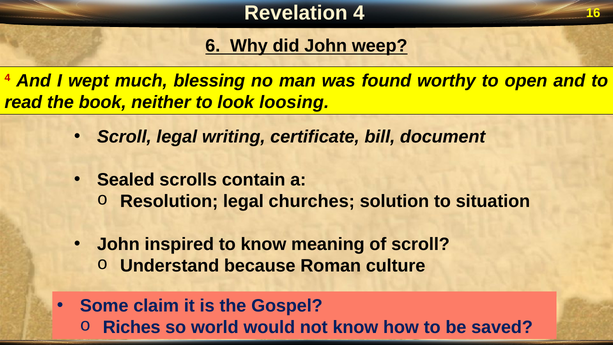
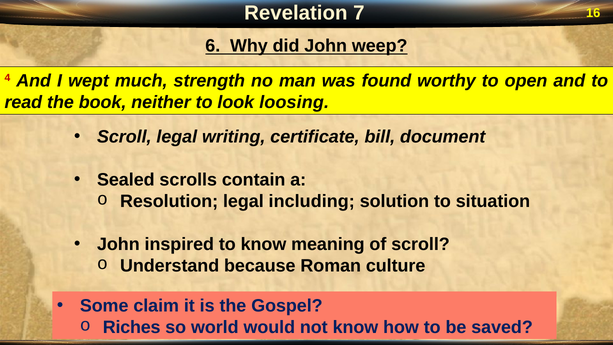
Revelation 4: 4 -> 7 (359, 13)
blessing: blessing -> strength (209, 81)
churches: churches -> including (312, 201)
